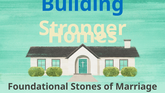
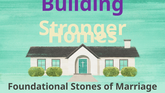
Building colour: blue -> purple (82, 4)
